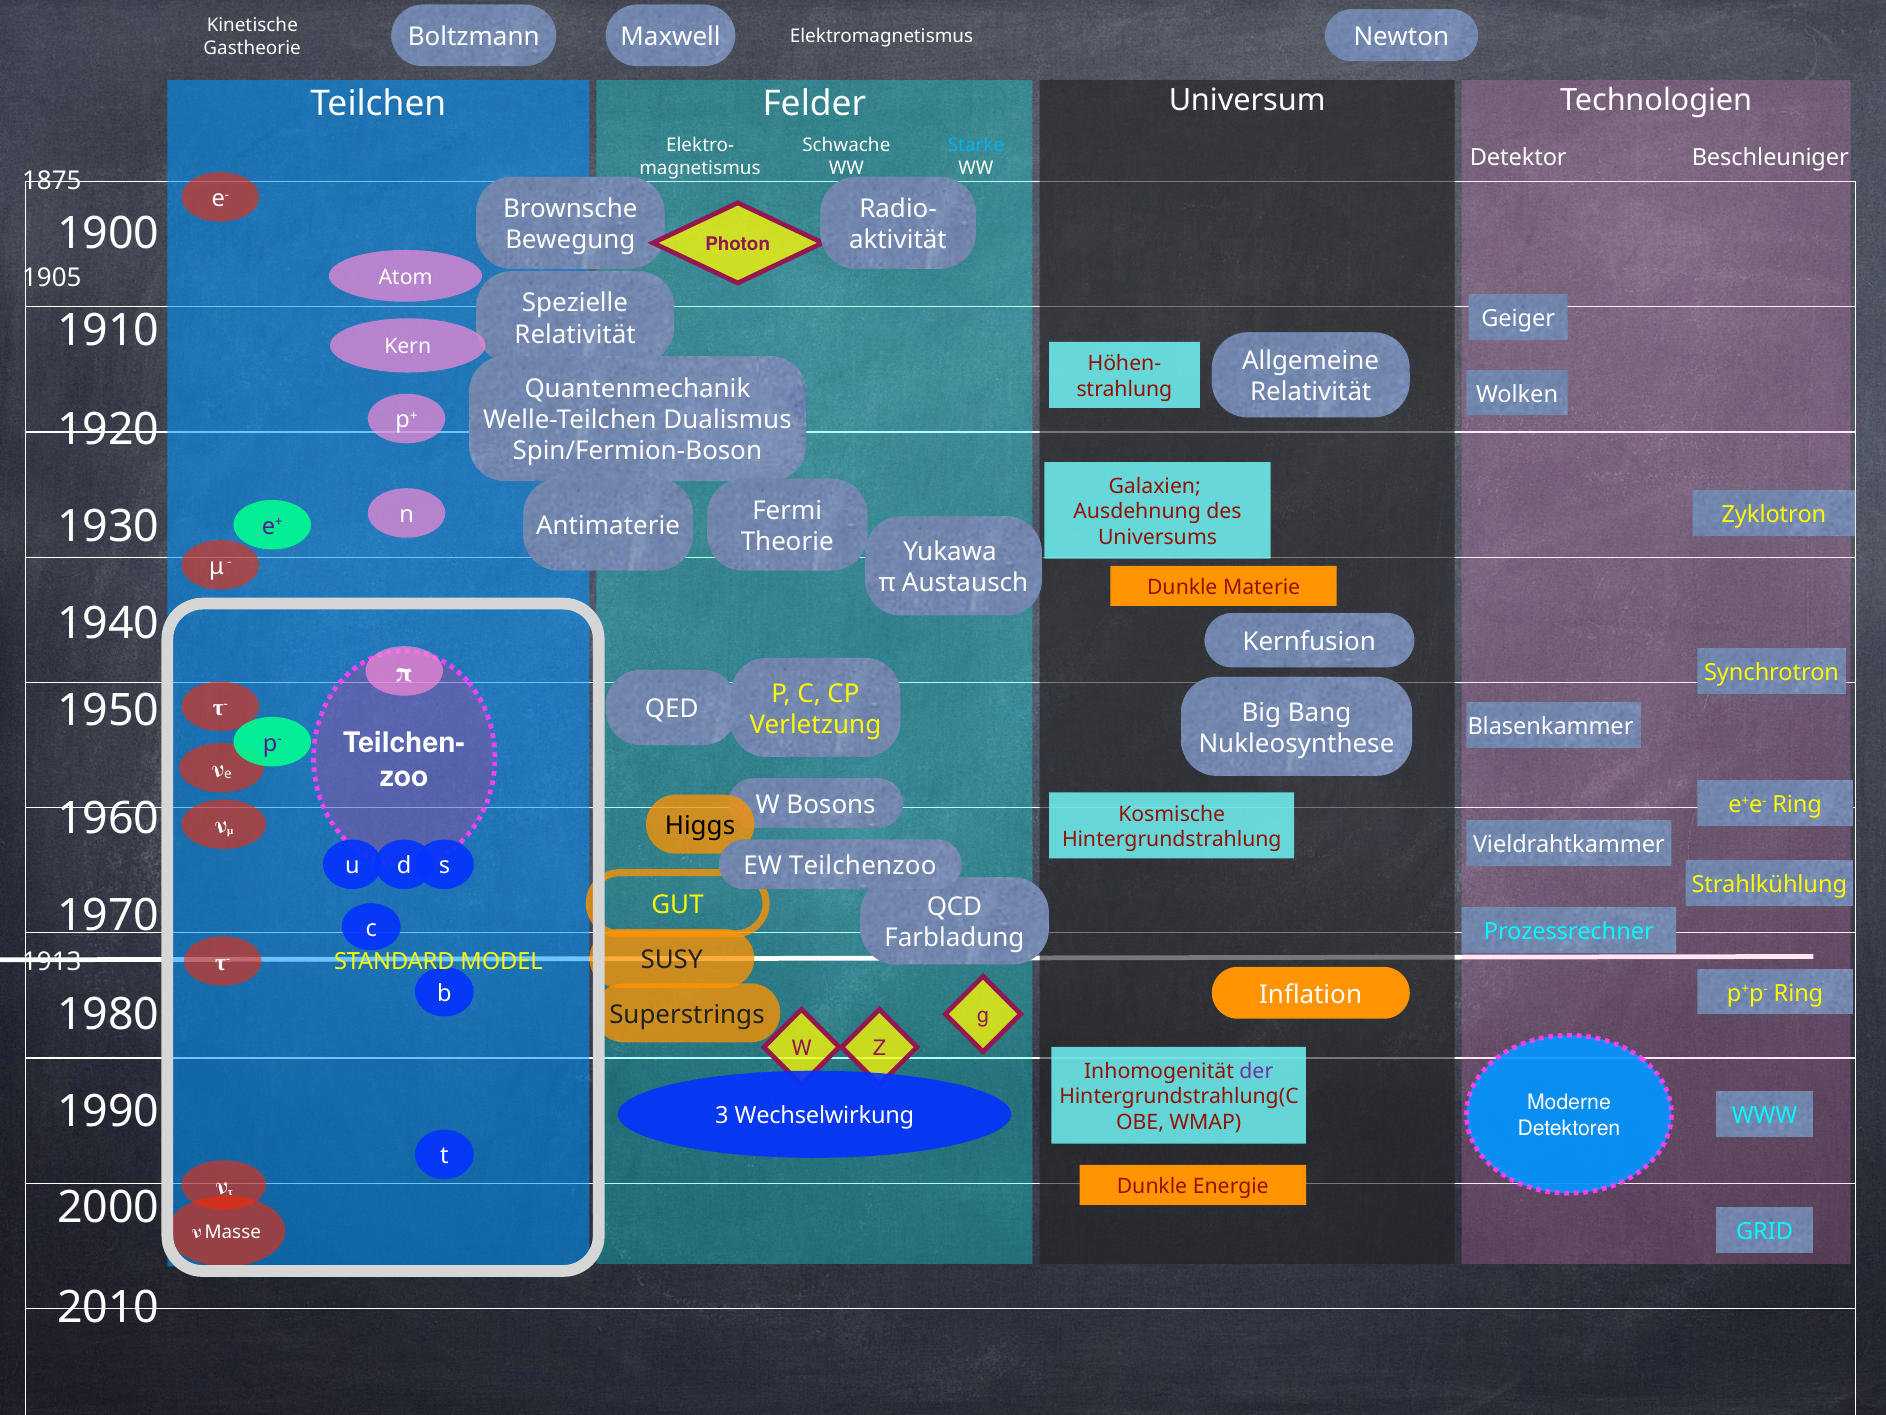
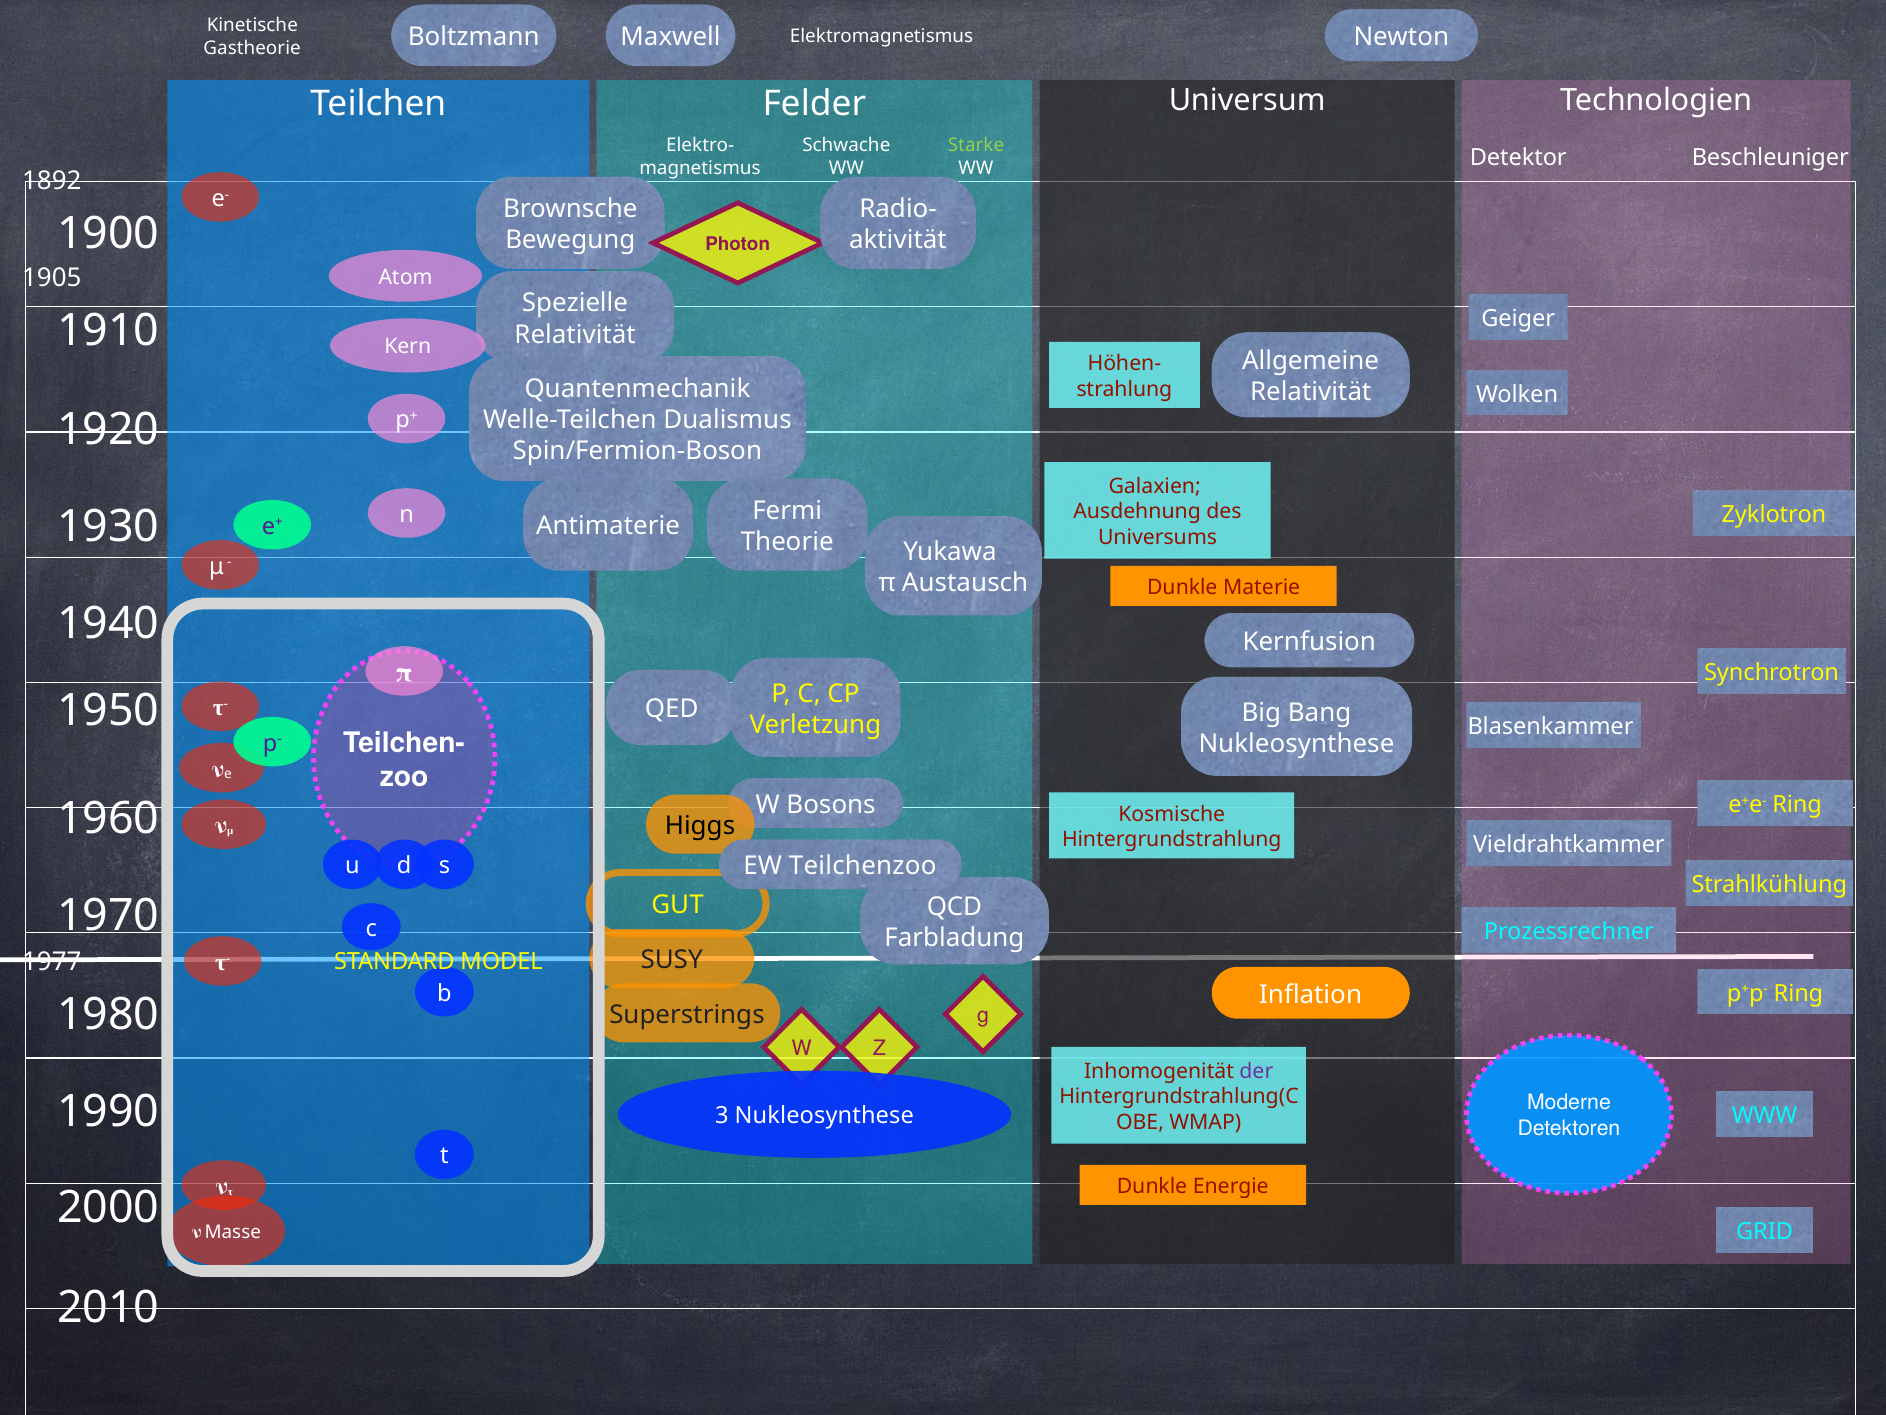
Starke colour: light blue -> light green (976, 146)
1875: 1875 -> 1892 (52, 181)
1913: 1913 -> 1977 (52, 961)
3 Wechselwirkung: Wechselwirkung -> Nukleosynthese (824, 1116)
